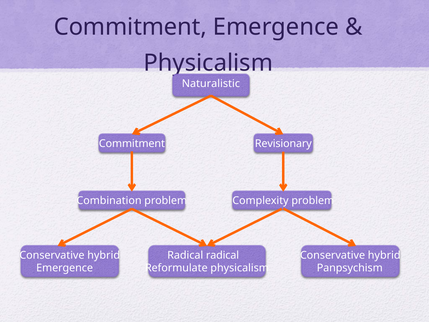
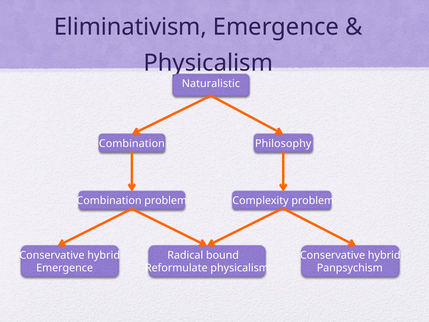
Commitment: Commitment -> Eliminativism (130, 27)
Commitment: Commitment -> Combination (132, 143)
Revisionary: Revisionary -> Philosophy (283, 144)
Radical radical: radical -> bound (222, 255)
